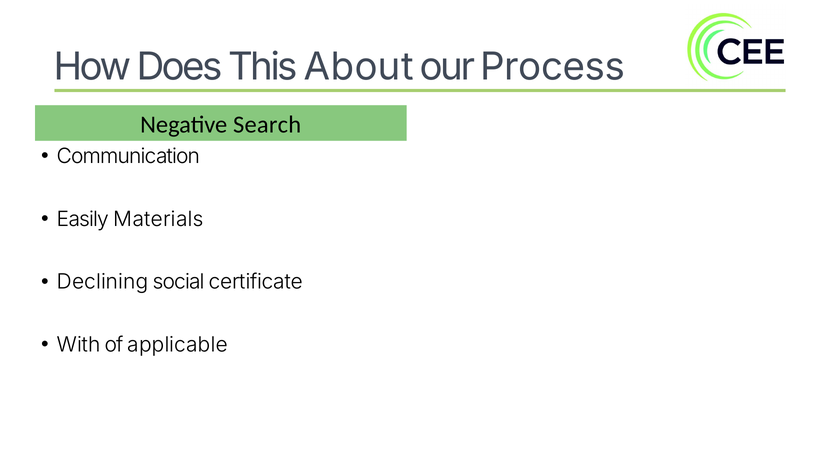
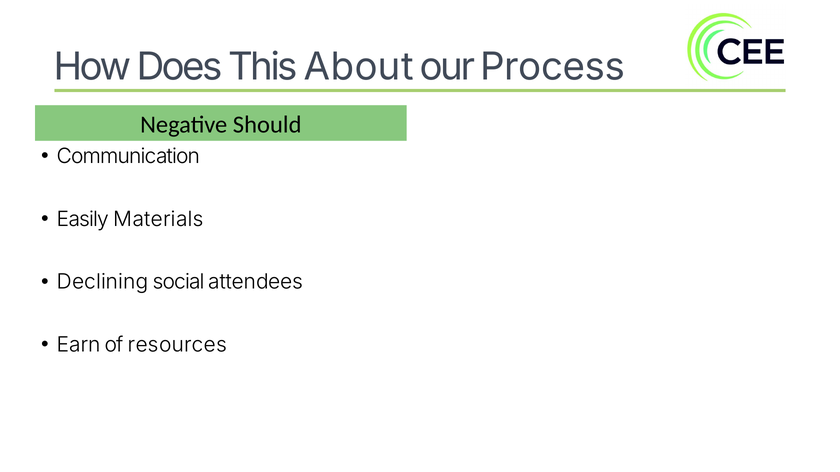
Search: Search -> Should (267, 125)
certificate: certificate -> attendees (256, 282)
With: With -> Earn (79, 345)
applicable: applicable -> resources (178, 345)
